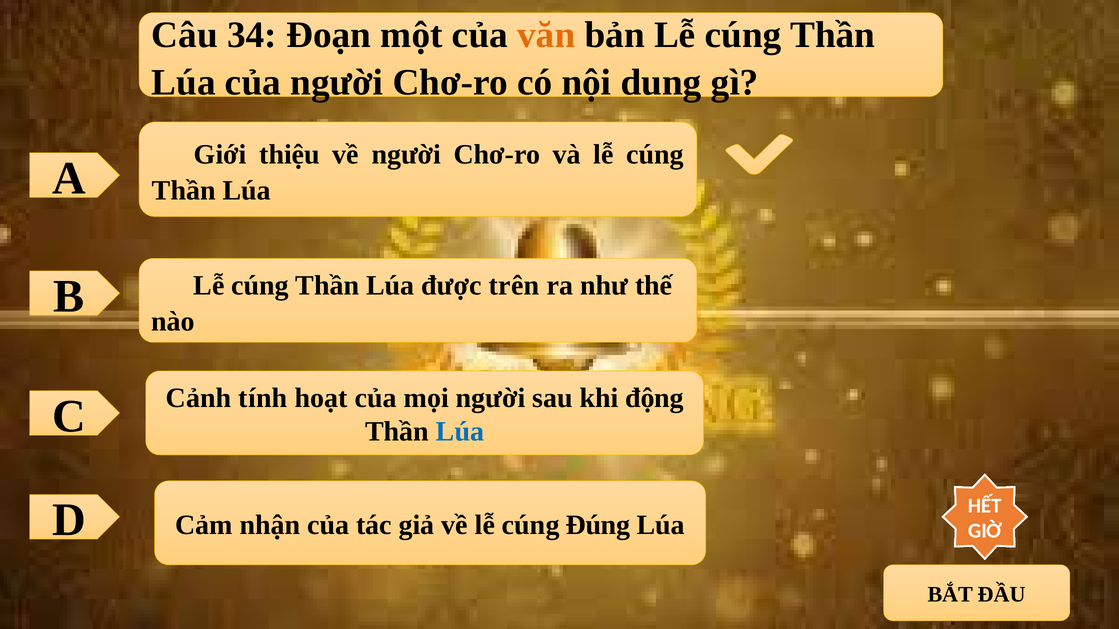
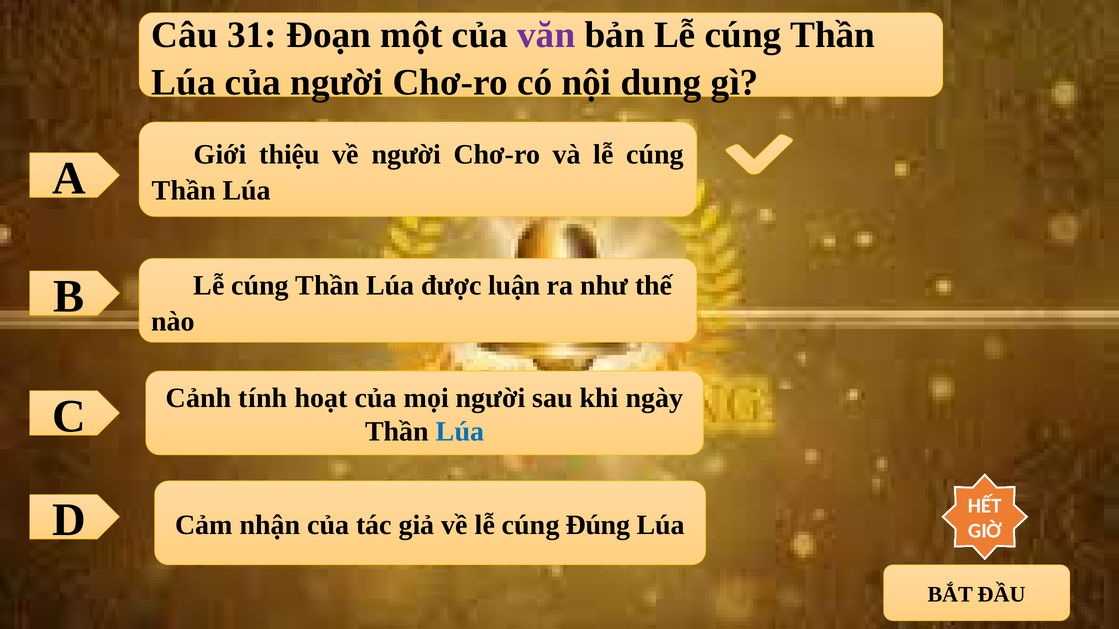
34: 34 -> 31 (252, 35)
văn colour: orange -> purple (546, 35)
trên: trên -> luận (514, 286)
động: động -> ngày (654, 398)
